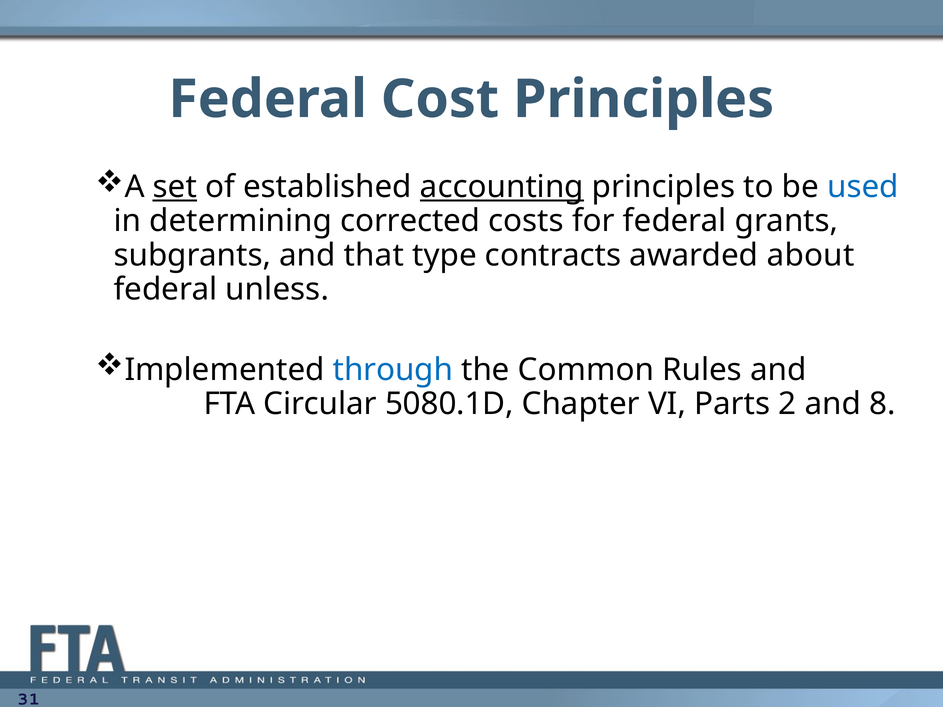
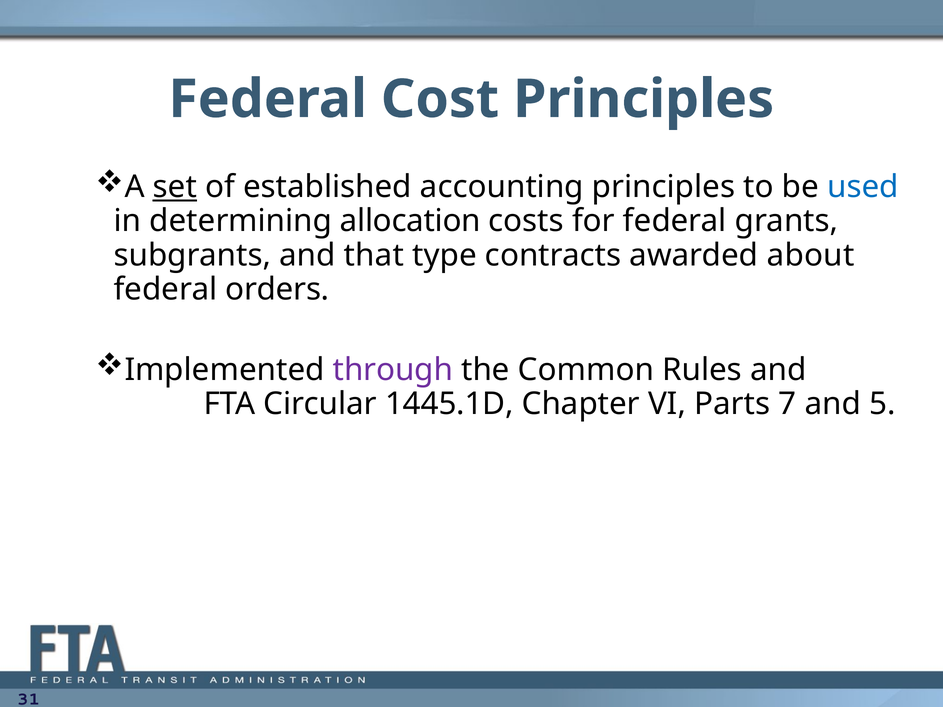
accounting underline: present -> none (502, 187)
corrected: corrected -> allocation (410, 221)
unless: unless -> orders (277, 289)
through colour: blue -> purple (393, 370)
5080.1D: 5080.1D -> 1445.1D (449, 404)
2: 2 -> 7 (787, 404)
8: 8 -> 5 (882, 404)
